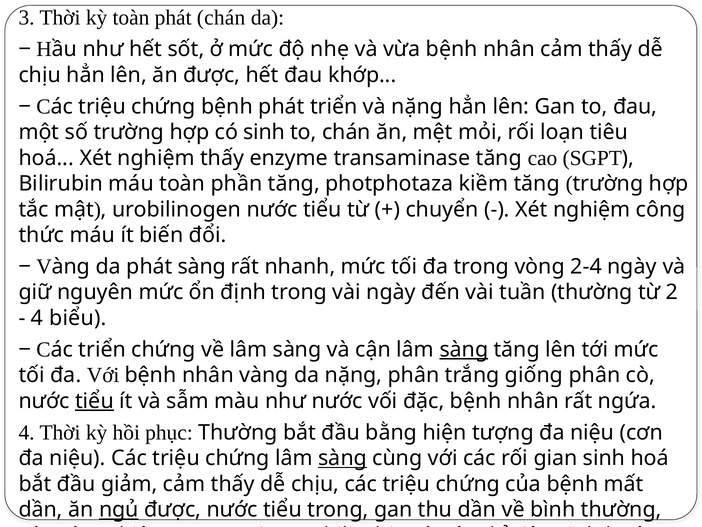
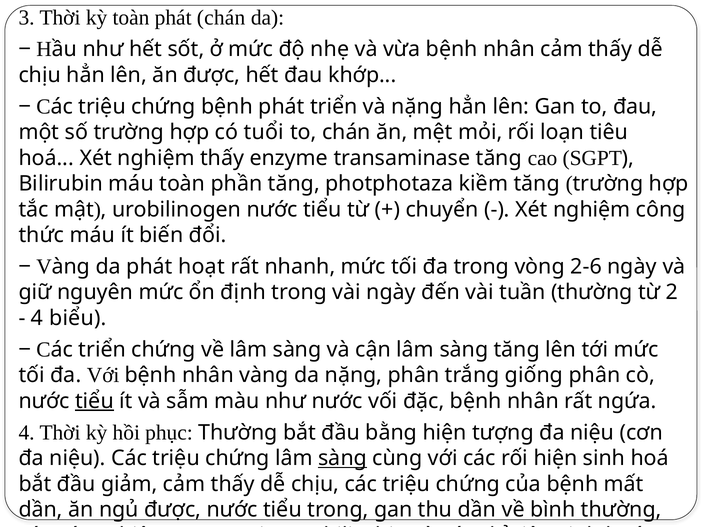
có sinh: sinh -> tuổi (264, 132)
phát sàng: sàng -> hoạt (202, 266)
2-4: 2-4 -> 2-6 (586, 266)
sàng underline: present -> none (464, 349)
rối gian: gian -> hiện (555, 458)
ngủ underline: present -> none (119, 509)
